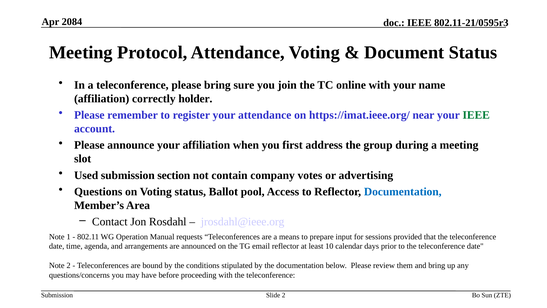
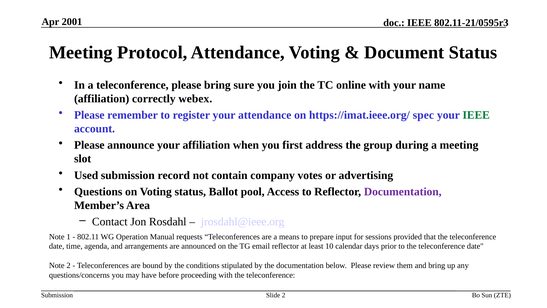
2084: 2084 -> 2001 (72, 22)
holder: holder -> webex (195, 99)
near: near -> spec (423, 115)
section: section -> record (174, 175)
Documentation colour: blue -> purple (403, 192)
